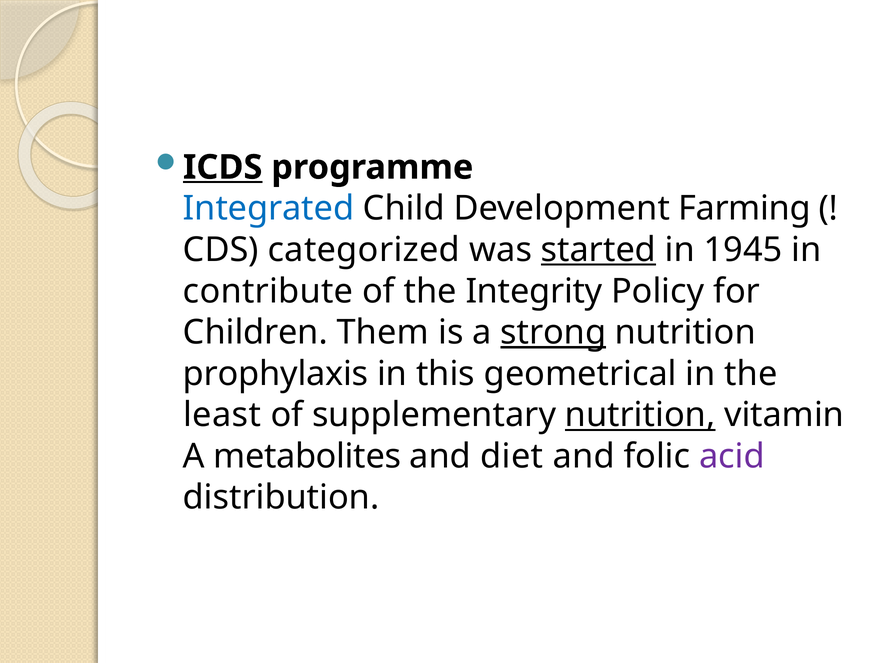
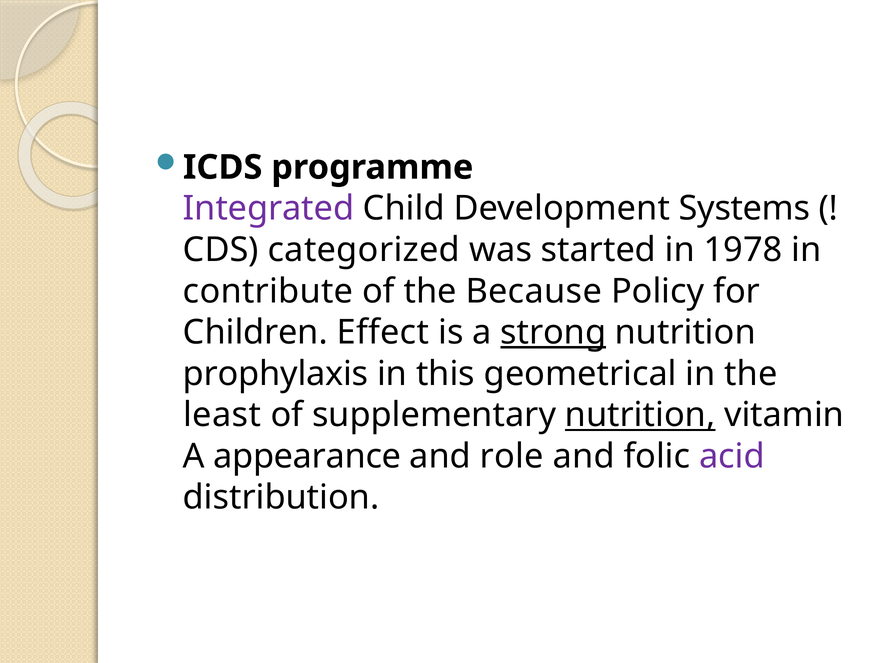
ICDS underline: present -> none (223, 167)
Integrated colour: blue -> purple (269, 209)
Farming: Farming -> Systems (744, 209)
started underline: present -> none (598, 250)
1945: 1945 -> 1978 (743, 250)
Integrity: Integrity -> Because (534, 291)
Them: Them -> Effect (383, 332)
metabolites: metabolites -> appearance (307, 456)
diet: diet -> role (512, 456)
